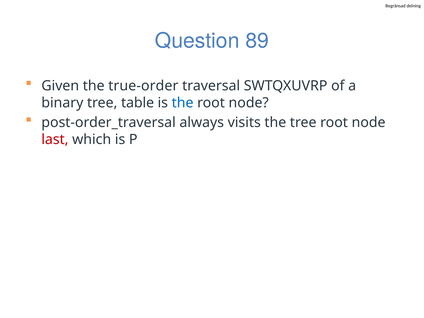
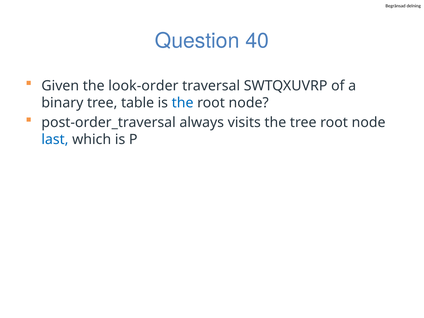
89: 89 -> 40 (257, 41)
true-order: true-order -> look-order (143, 86)
last colour: red -> blue (55, 139)
